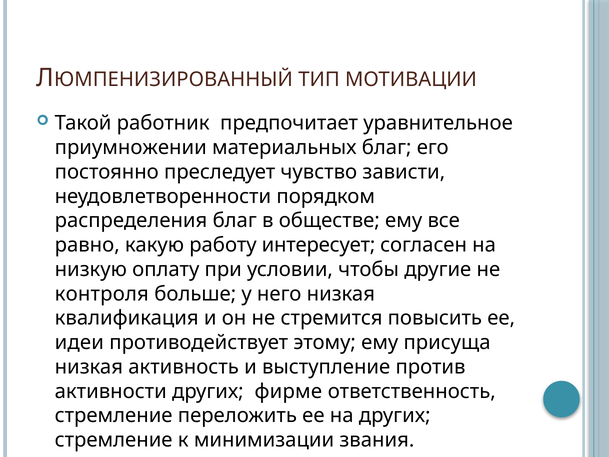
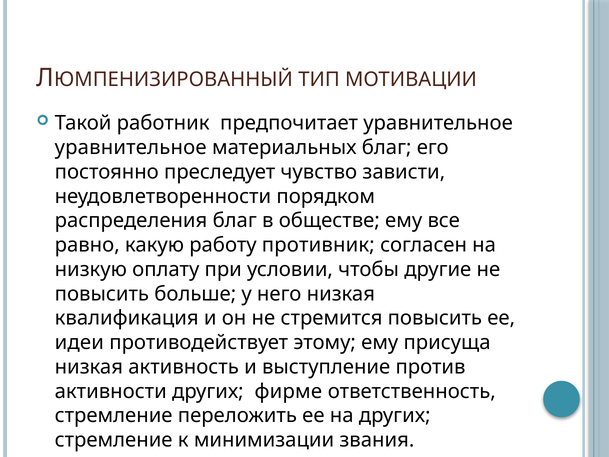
приумножении: приумножении -> уравнительное (131, 148)
интересует: интересует -> противник (318, 245)
контроля: контроля -> повысить (102, 294)
